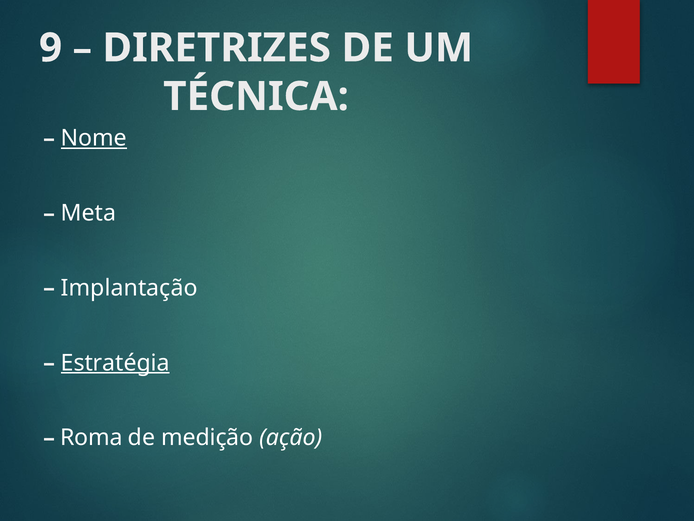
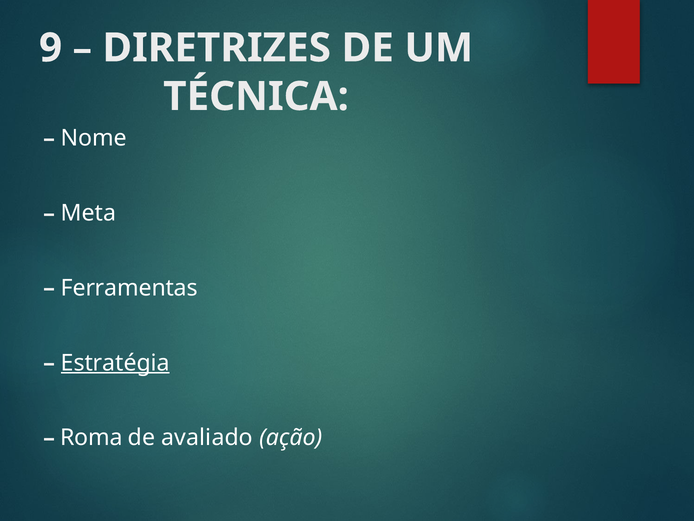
Nome underline: present -> none (94, 138)
Implantação: Implantação -> Ferramentas (129, 288)
medição: medição -> avaliado (207, 437)
